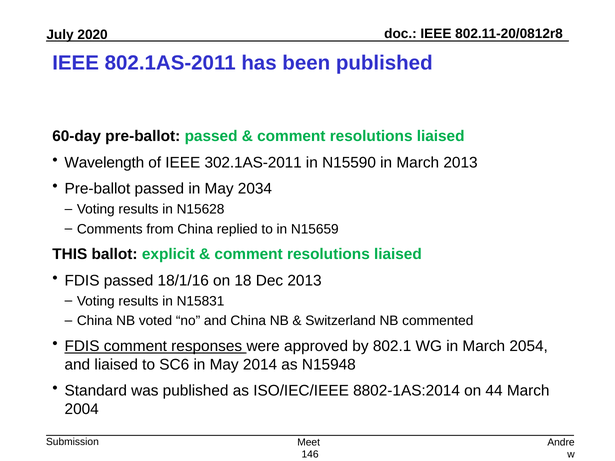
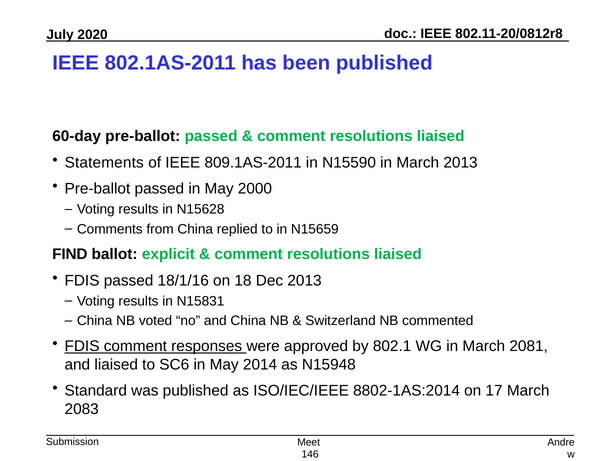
Wavelength: Wavelength -> Statements (104, 163)
302.1AS-2011: 302.1AS-2011 -> 809.1AS-2011 (253, 163)
2034: 2034 -> 2000 (255, 189)
THIS: THIS -> FIND (70, 254)
2054: 2054 -> 2081 (529, 346)
44: 44 -> 17 (494, 391)
2004: 2004 -> 2083 (82, 409)
